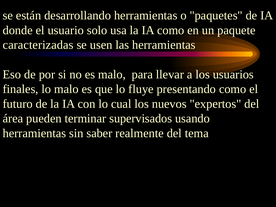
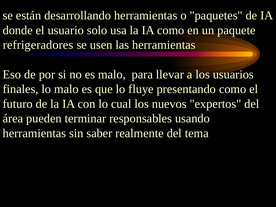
caracterizadas: caracterizadas -> refrigeradores (38, 45)
supervisados: supervisados -> responsables (141, 119)
